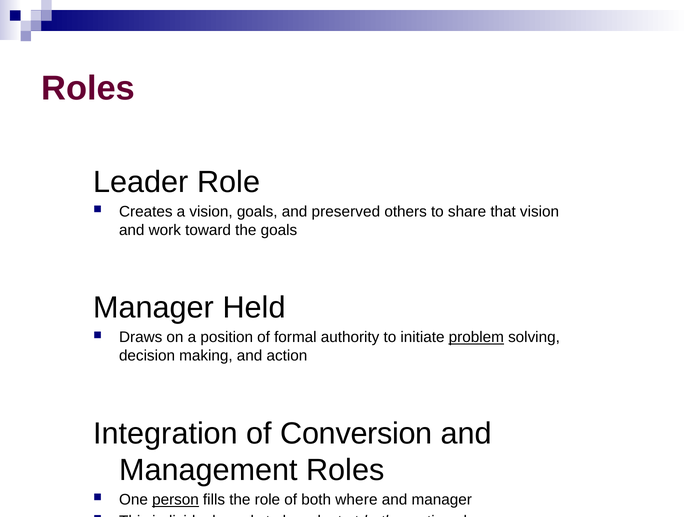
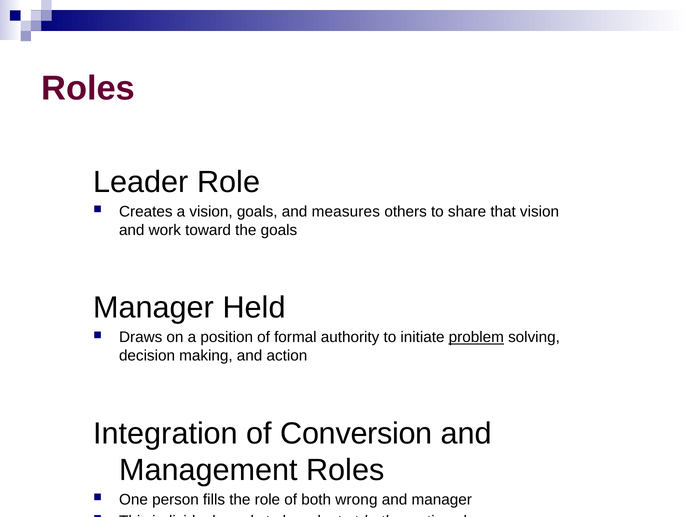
preserved: preserved -> measures (346, 212)
person underline: present -> none (176, 500)
where: where -> wrong (356, 500)
